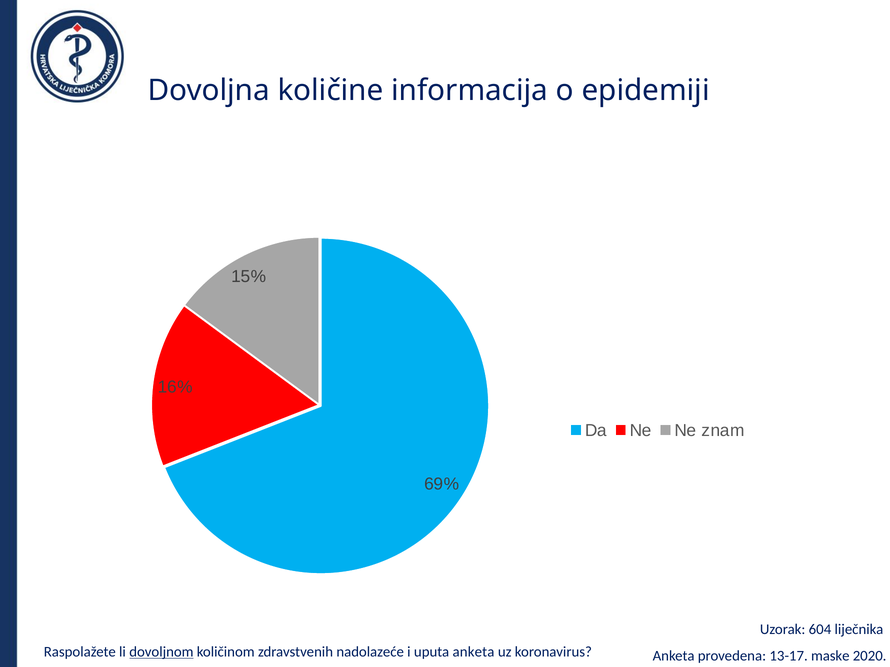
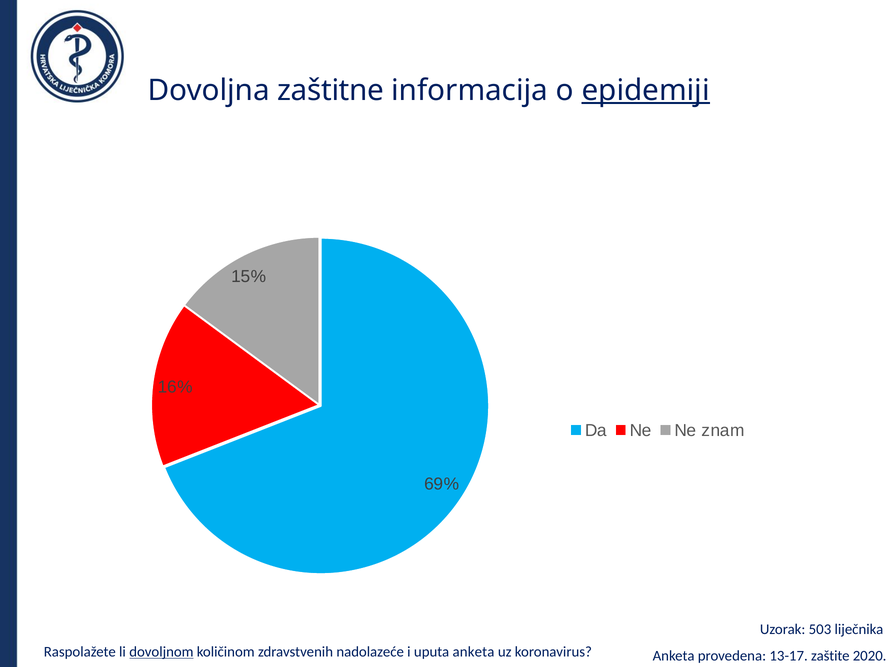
količine: količine -> zaštitne (331, 90)
epidemiji underline: none -> present (646, 90)
604: 604 -> 503 (820, 630)
maske: maske -> zaštite (830, 656)
